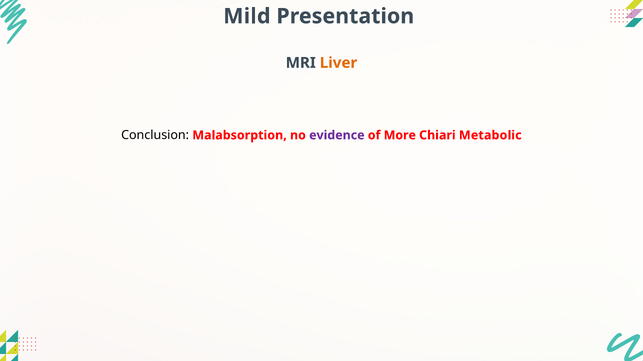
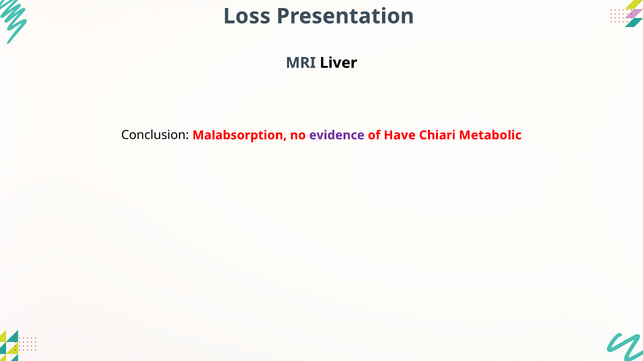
Mild: Mild -> Loss (247, 16)
Liver colour: orange -> black (339, 63)
More: More -> Have (400, 135)
